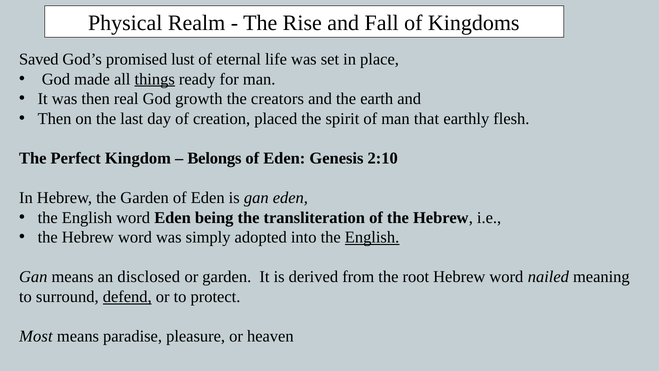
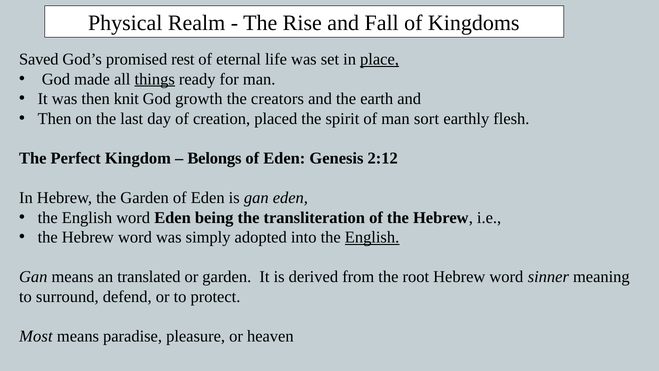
lust: lust -> rest (183, 59)
place underline: none -> present (380, 59)
real: real -> knit (126, 99)
that: that -> sort (426, 119)
2:10: 2:10 -> 2:12 (383, 158)
disclosed: disclosed -> translated (149, 277)
nailed: nailed -> sinner (548, 277)
defend underline: present -> none (127, 296)
